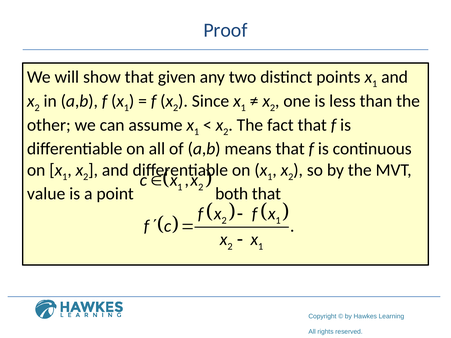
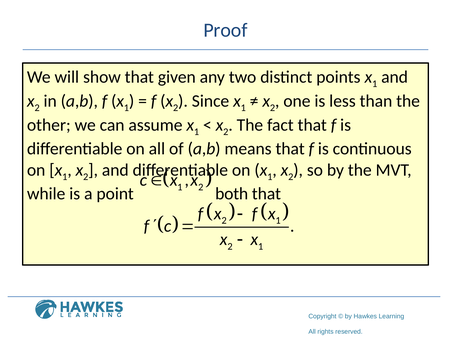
value: value -> while (46, 194)
